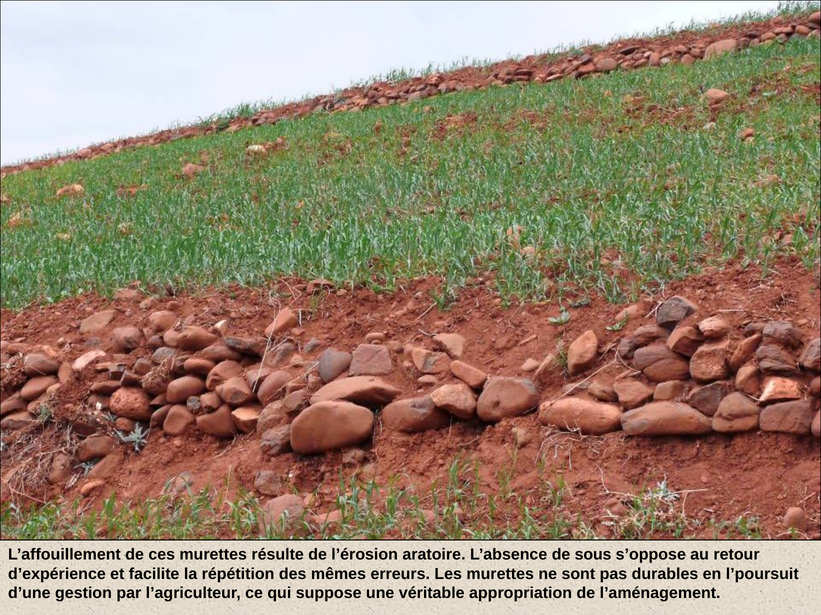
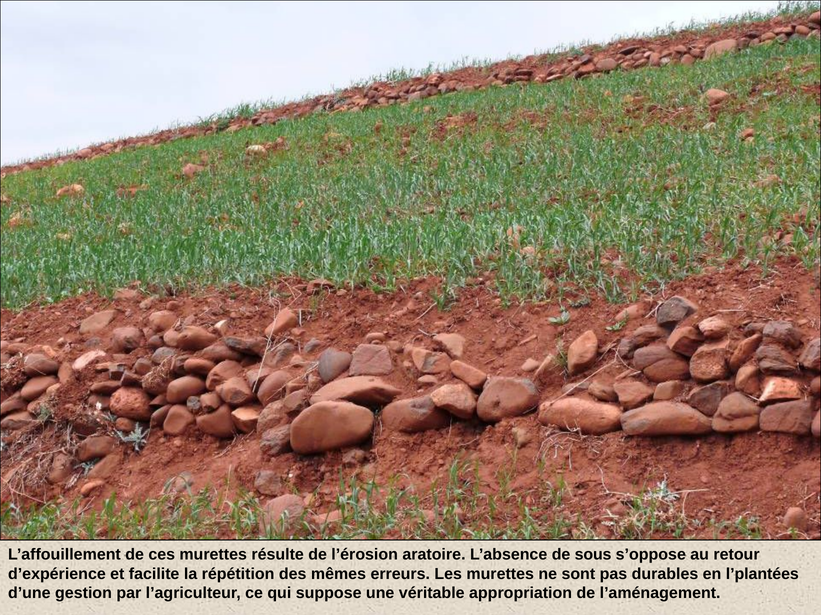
l’poursuit: l’poursuit -> l’plantées (762, 575)
